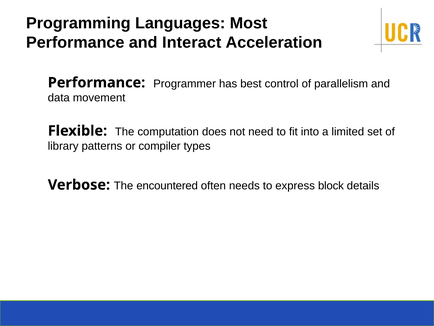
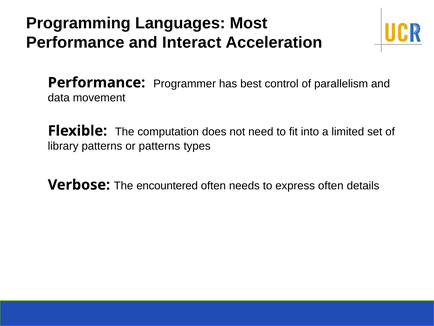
or compiler: compiler -> patterns (159, 146)
express block: block -> often (331, 186)
